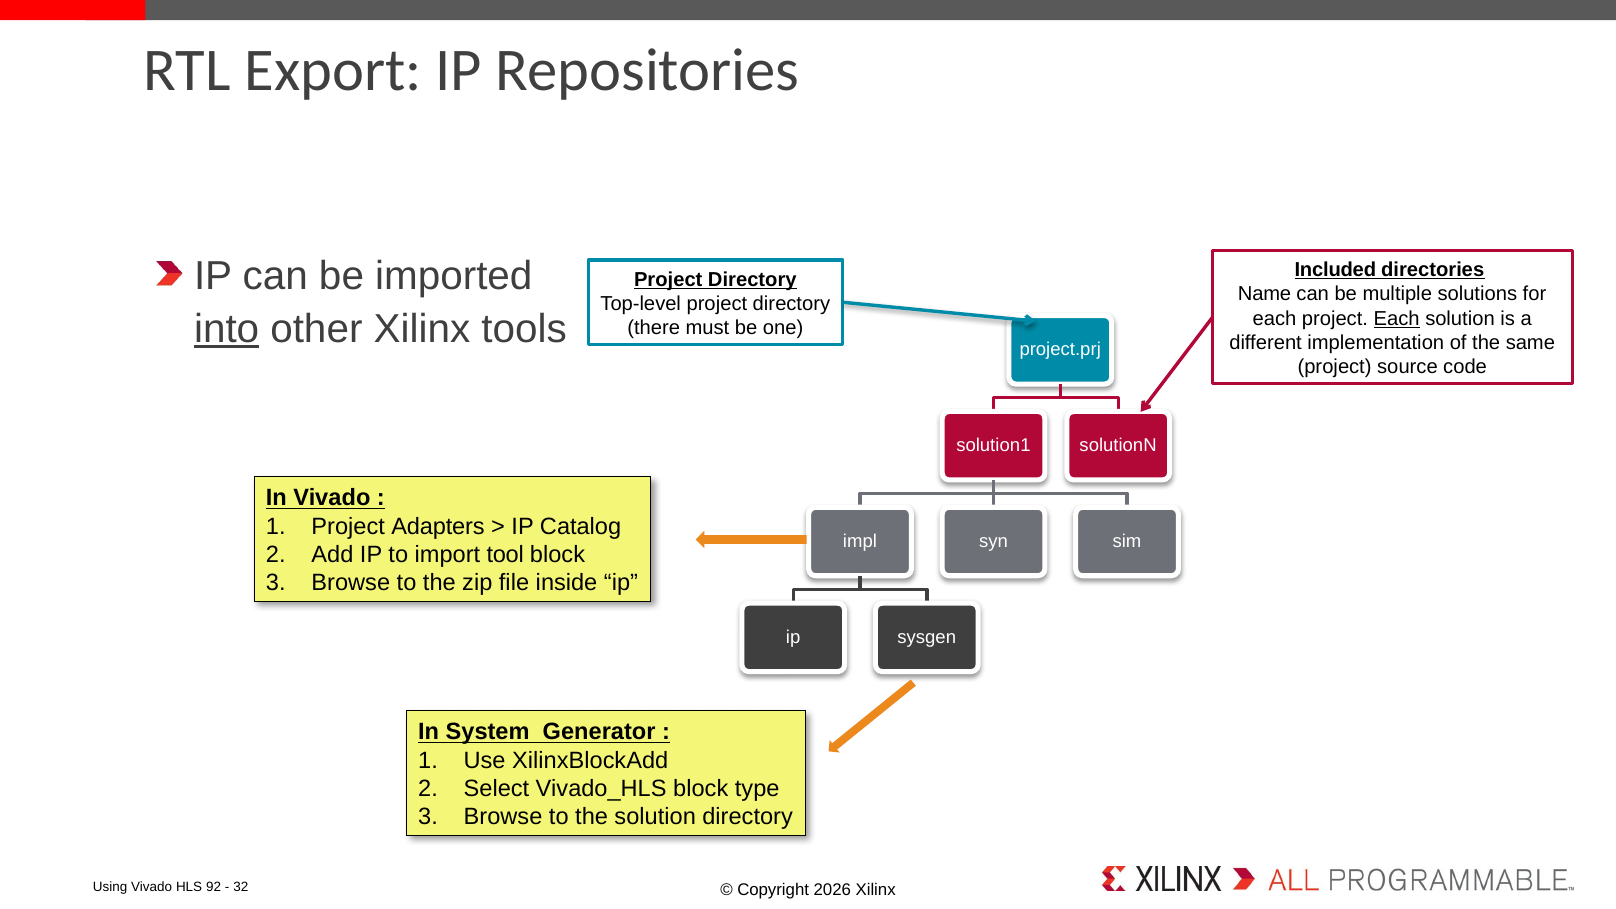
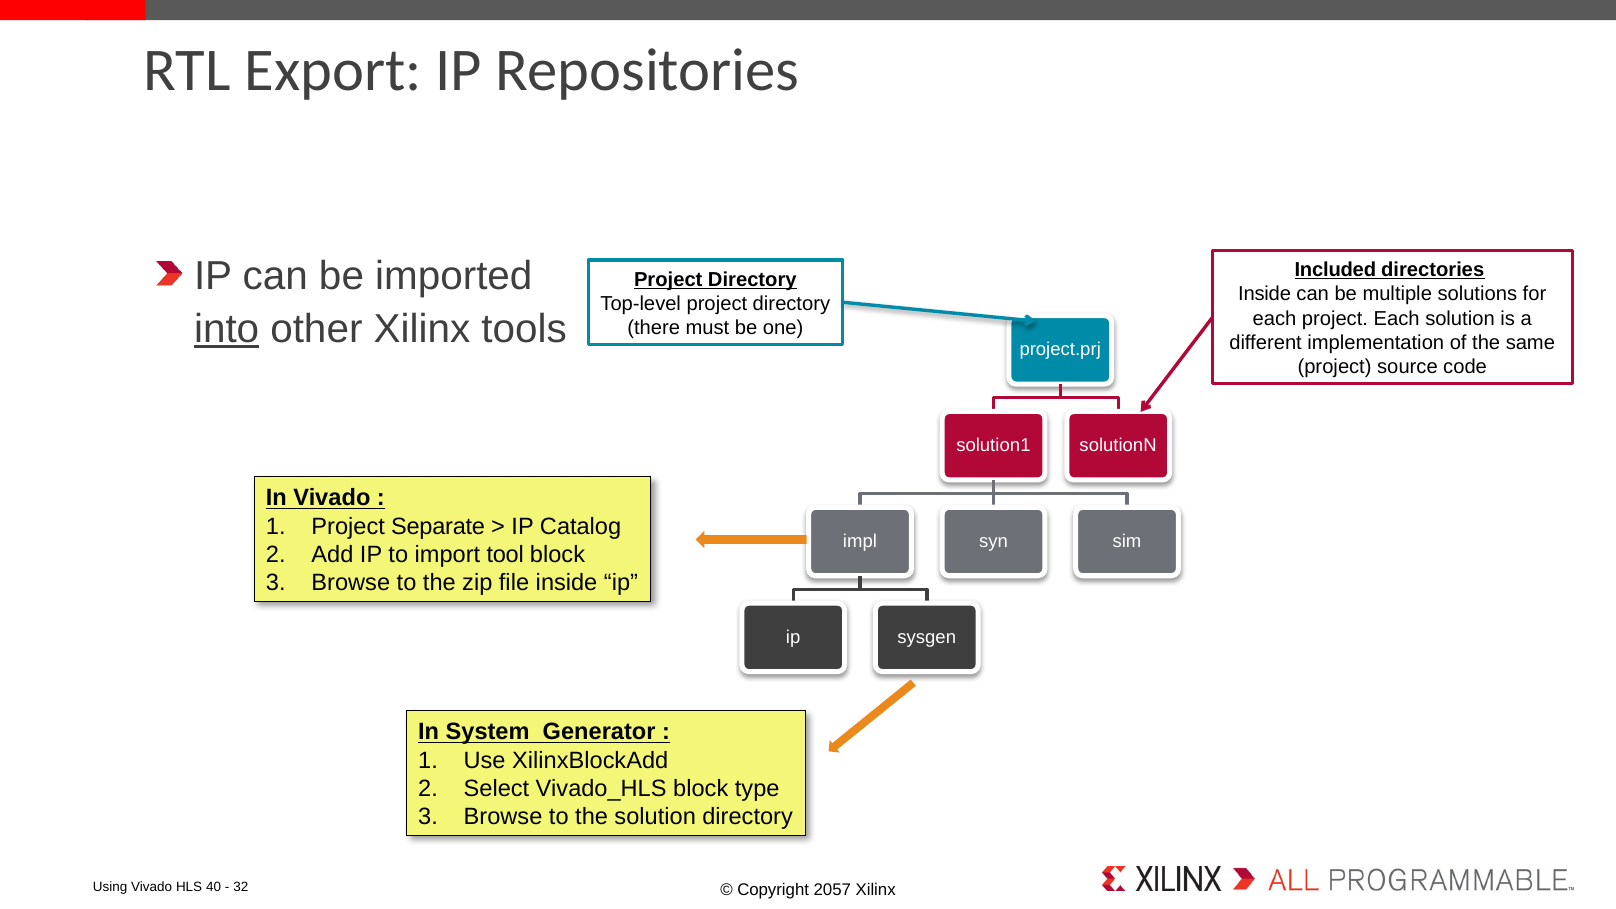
Name: Name -> Inside (1265, 294)
Each underline: present -> none (1397, 319)
Adapters: Adapters -> Separate (438, 527)
92: 92 -> 40 (214, 887)
2026: 2026 -> 2057 (832, 890)
